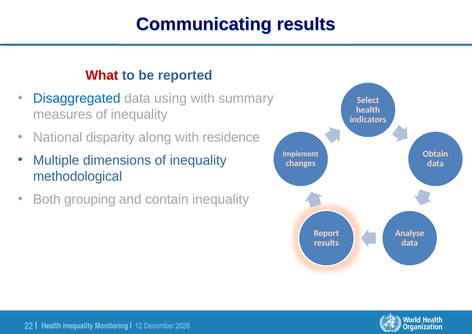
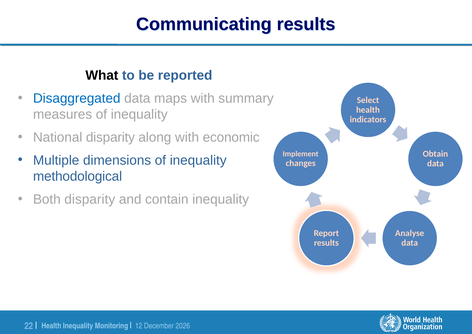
What colour: red -> black (102, 75)
using: using -> maps (171, 98)
residence: residence -> economic (231, 137)
Both grouping: grouping -> disparity (90, 199)
